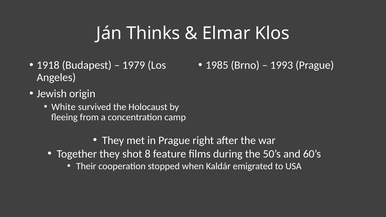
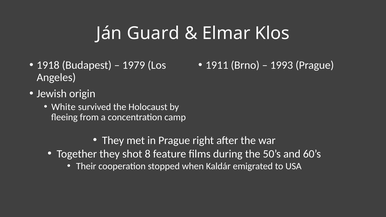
Thinks: Thinks -> Guard (153, 33)
1985: 1985 -> 1911 (217, 65)
